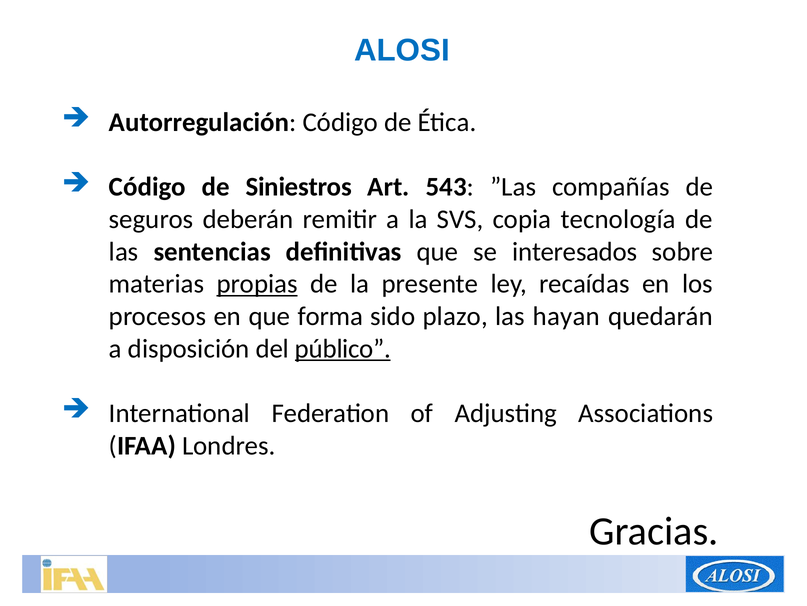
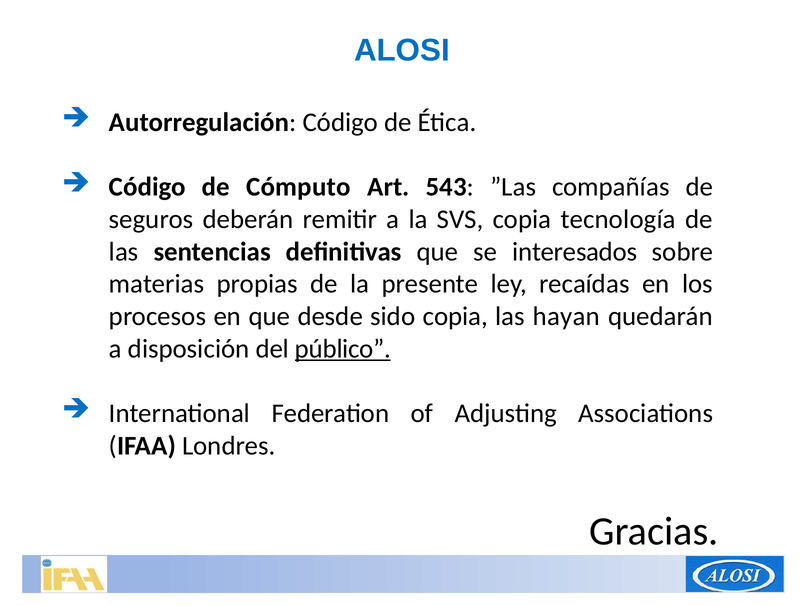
Siniestros: Siniestros -> Cómputo (298, 187)
propias underline: present -> none (257, 284)
forma: forma -> desde (330, 316)
sido plazo: plazo -> copia (455, 316)
